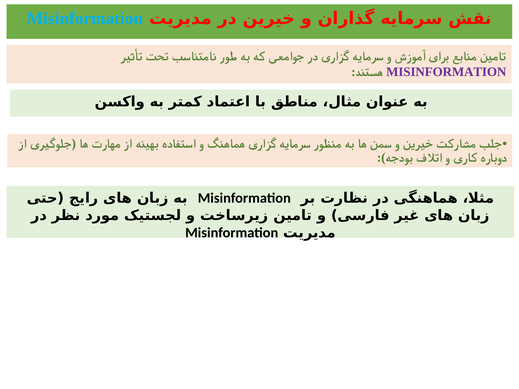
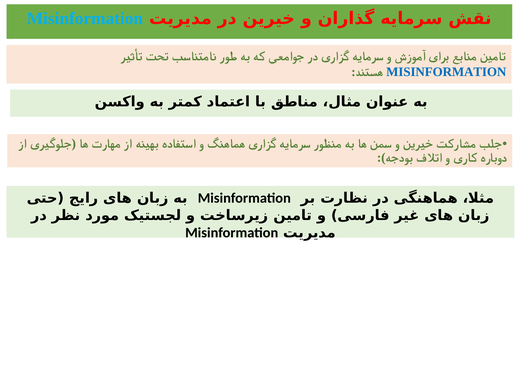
MISINFORMATION colour: purple -> blue (446, 72)
